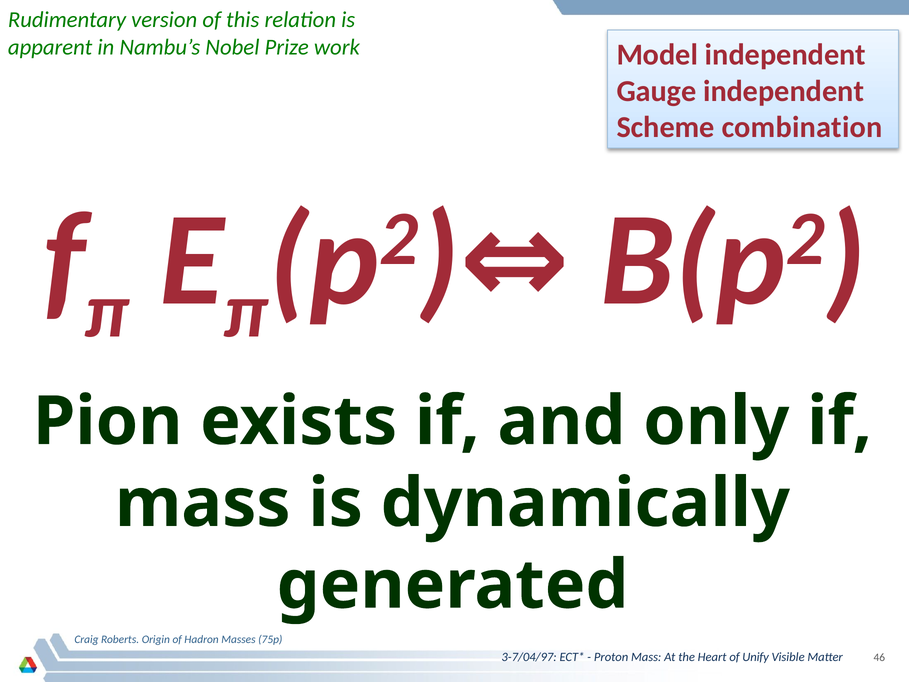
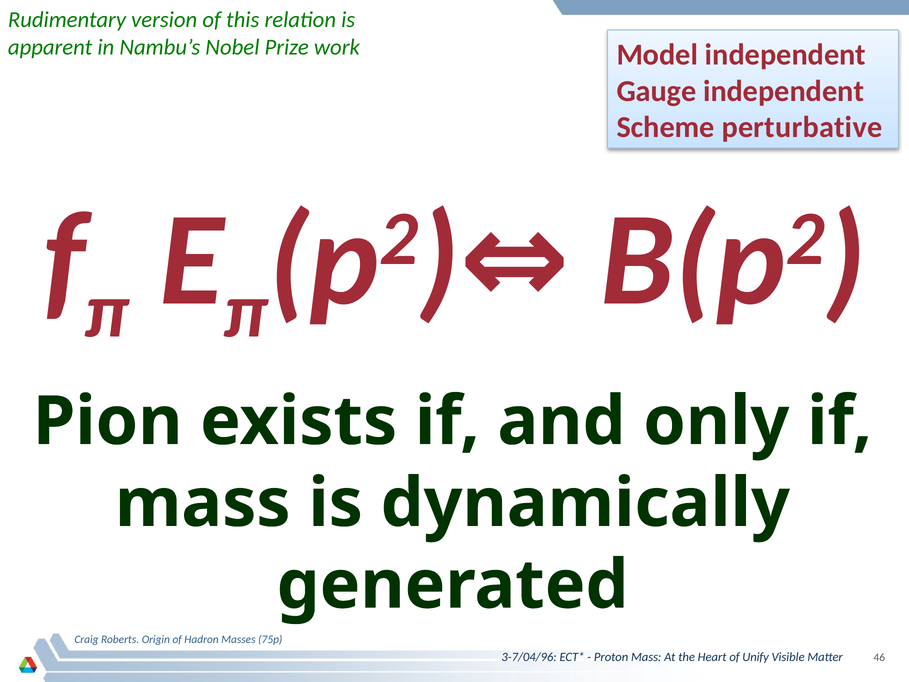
combination: combination -> perturbative (802, 127)
3-7/04/97: 3-7/04/97 -> 3-7/04/96 (529, 657)
